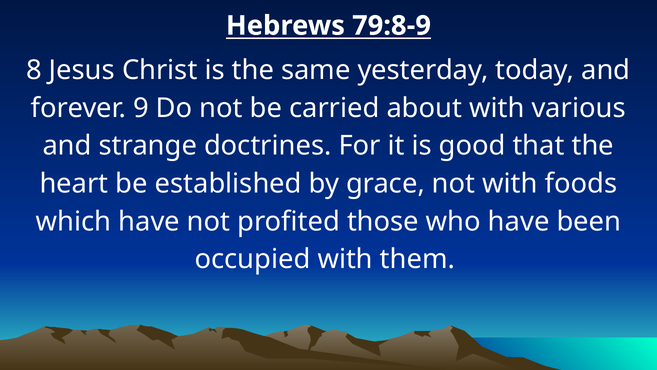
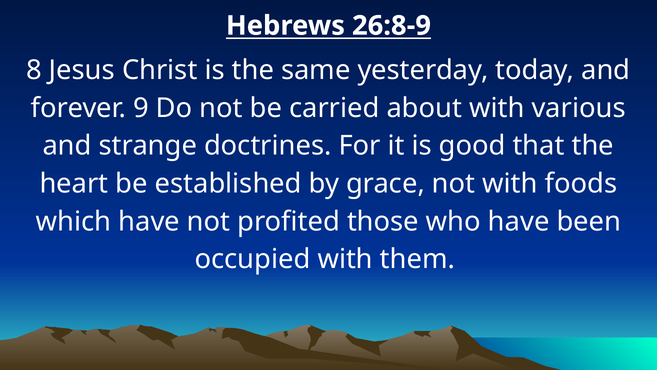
79:8-9: 79:8-9 -> 26:8-9 (391, 26)
